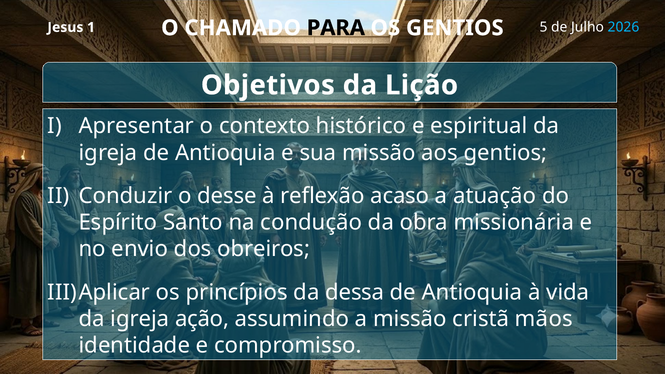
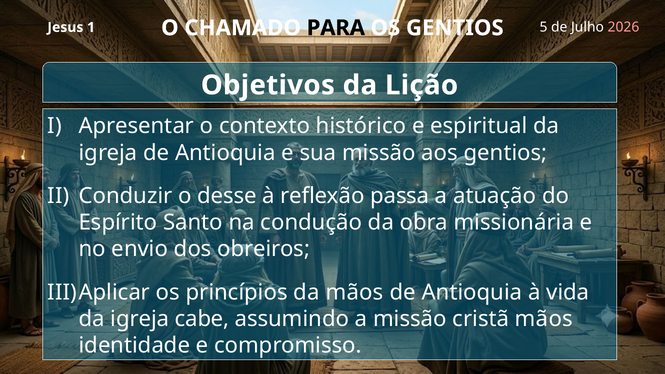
2026 colour: light blue -> pink (623, 27)
acaso: acaso -> passa (400, 196)
da dessa: dessa -> mãos (355, 292)
ação: ação -> cabe (202, 319)
